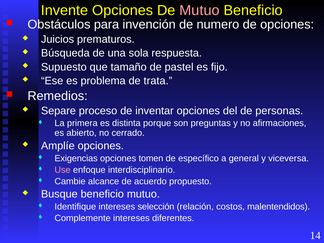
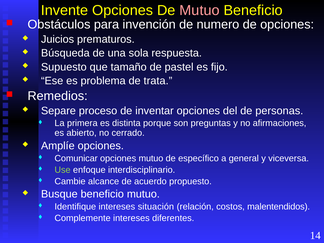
Exigencias: Exigencias -> Comunicar (76, 158)
opciones tomen: tomen -> mutuo (151, 158)
Use colour: pink -> light green (63, 170)
selección: selección -> situación (156, 207)
